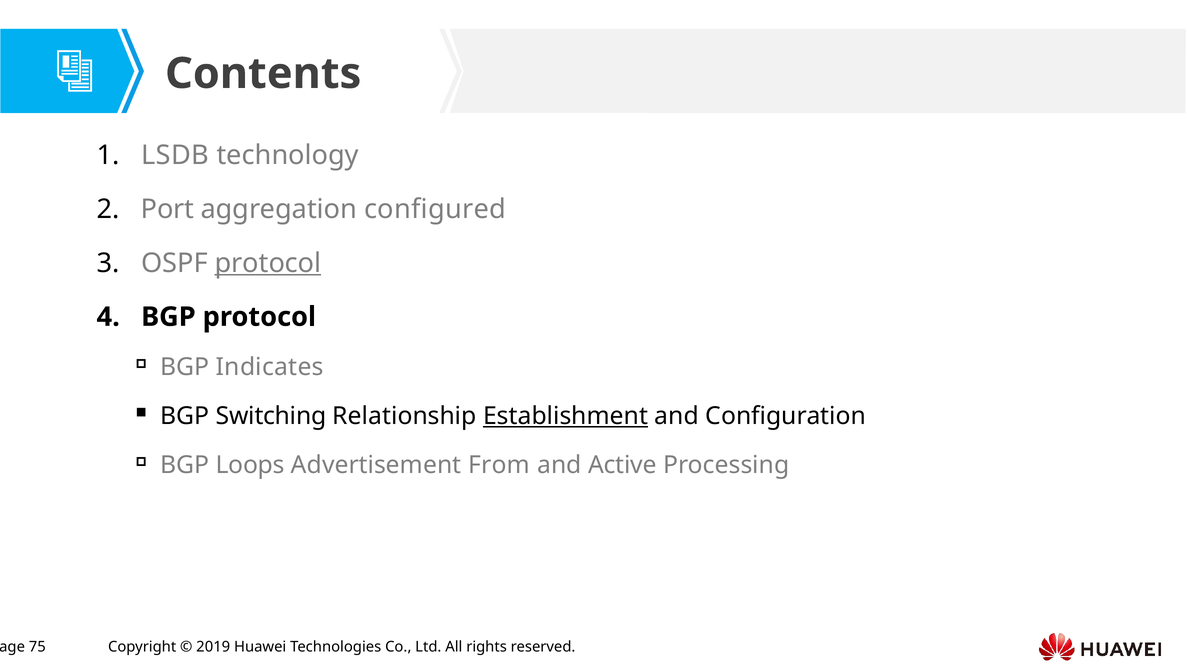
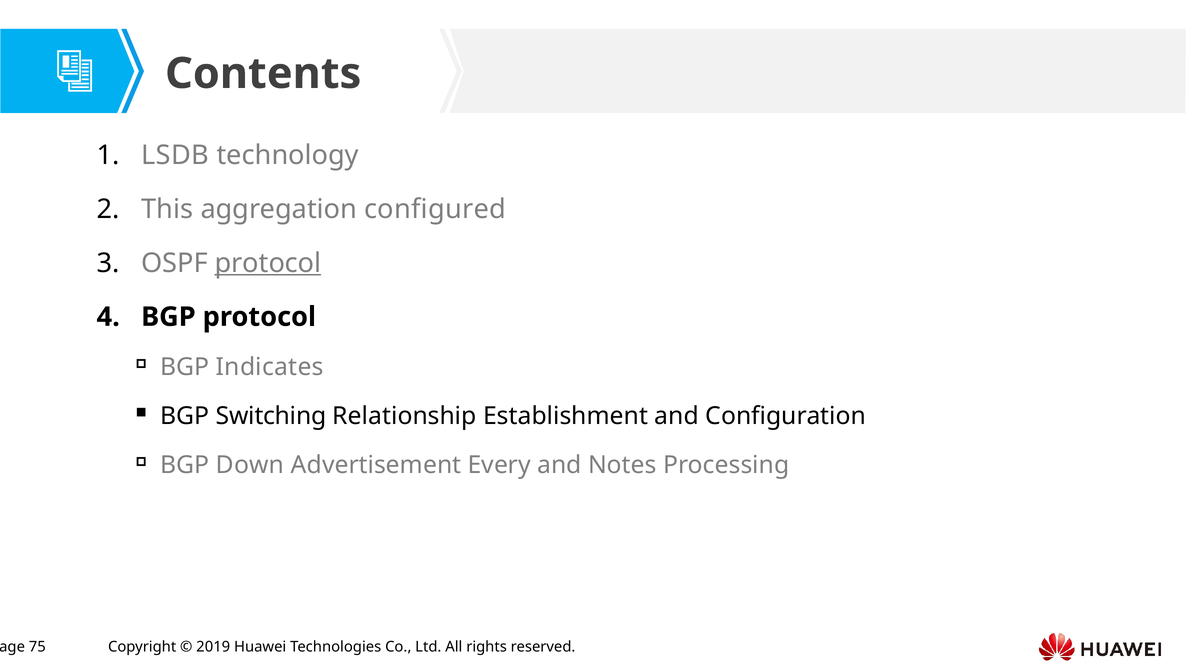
Port: Port -> This (167, 209)
Establishment underline: present -> none (566, 416)
Loops: Loops -> Down (250, 465)
From: From -> Every (499, 465)
Active: Active -> Notes (622, 465)
